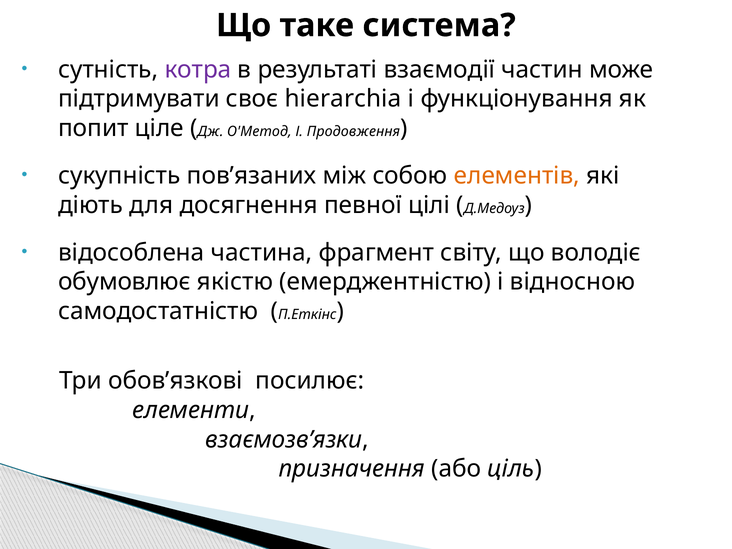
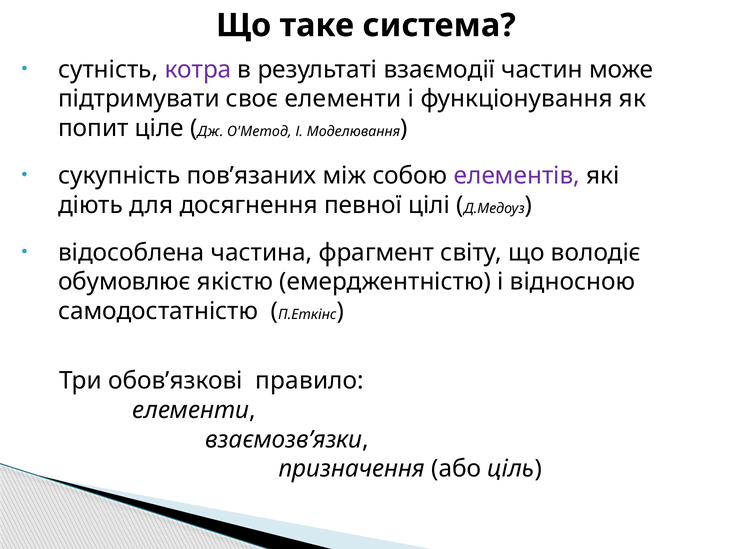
своє hierarchia: hierarchia -> елементи (343, 99)
Продовження: Продовження -> Моделювання (353, 132)
елементів colour: orange -> purple (517, 176)
посилює: посилює -> правило (310, 381)
